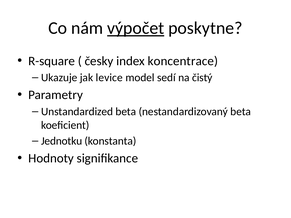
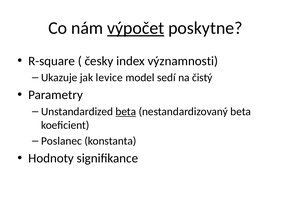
koncentrace: koncentrace -> významnosti (183, 61)
beta underline: none -> present (126, 112)
Jednotku: Jednotku -> Poslanec (62, 141)
